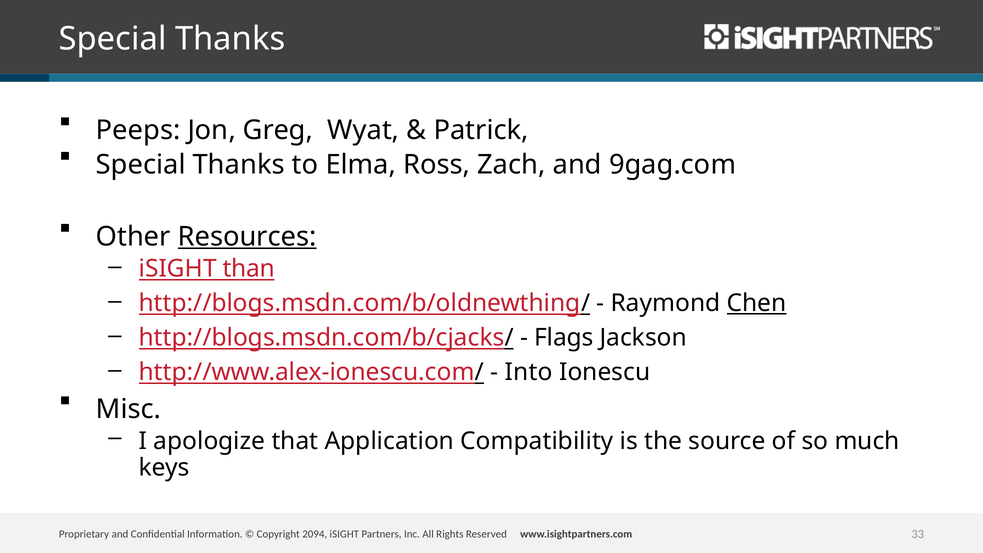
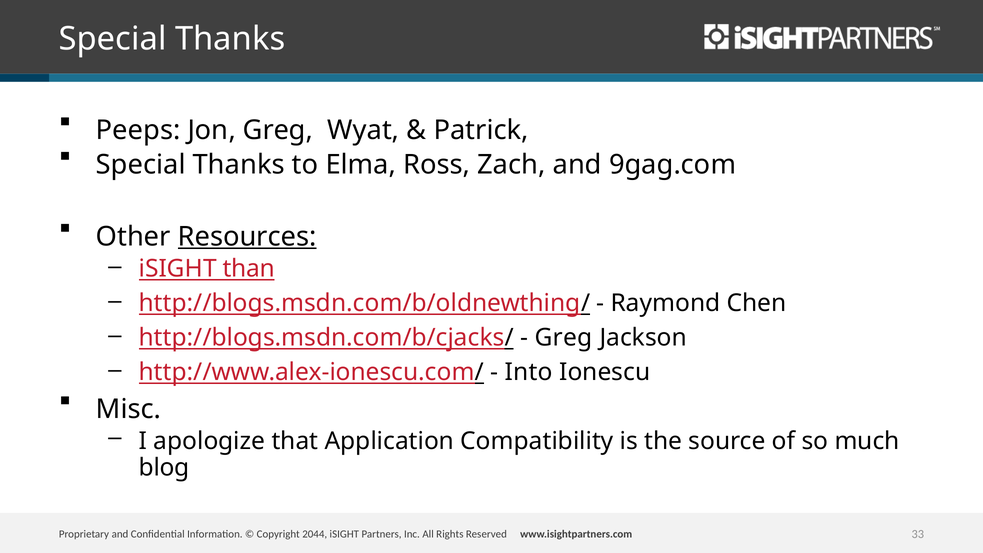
Chen underline: present -> none (757, 303)
Flags: Flags -> Greg (564, 338)
keys: keys -> blog (164, 468)
2094: 2094 -> 2044 (315, 534)
